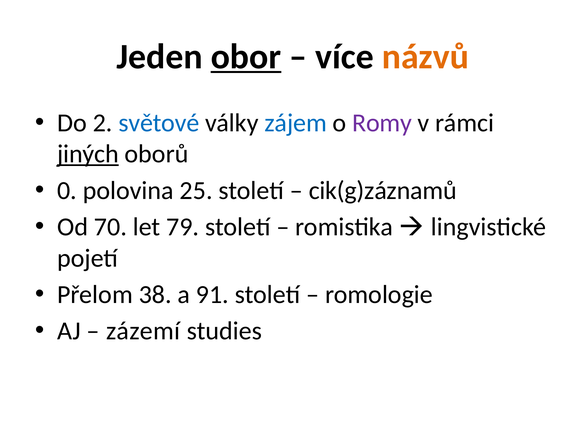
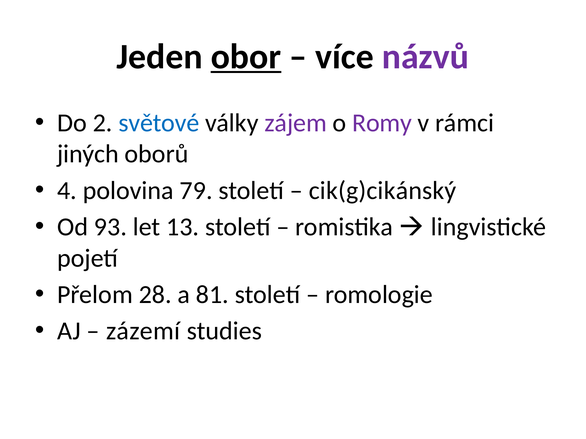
názvů colour: orange -> purple (425, 57)
zájem colour: blue -> purple (296, 123)
jiných underline: present -> none (88, 154)
0: 0 -> 4 (67, 191)
25: 25 -> 79 (196, 191)
cik(g)záznamů: cik(g)záznamů -> cik(g)cikánský (383, 191)
70: 70 -> 93 (110, 227)
79: 79 -> 13 (183, 227)
38: 38 -> 28 (155, 295)
91: 91 -> 81 (212, 295)
